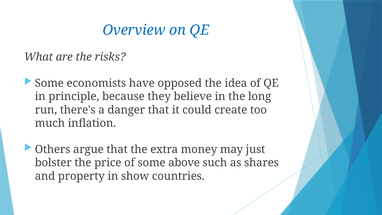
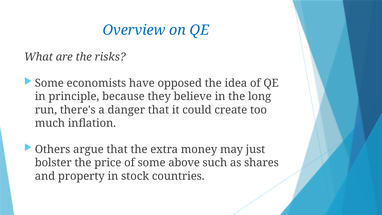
show: show -> stock (135, 176)
